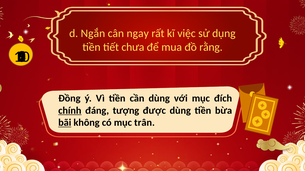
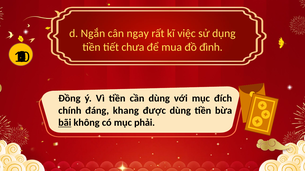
rằng: rằng -> đình (211, 47)
chính underline: present -> none (70, 111)
tượng: tượng -> khang (126, 111)
trân: trân -> phải (145, 123)
